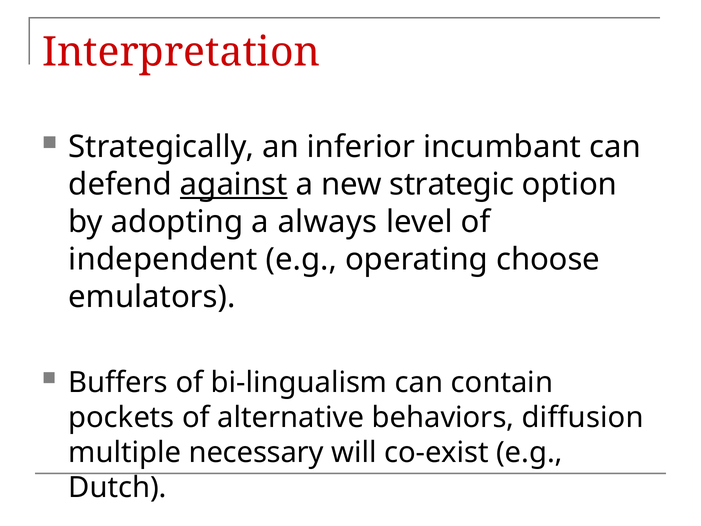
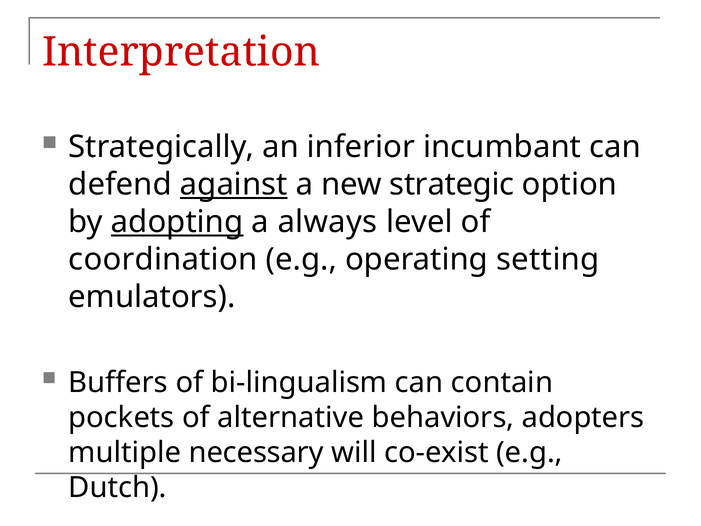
adopting underline: none -> present (177, 222)
independent: independent -> coordination (163, 259)
choose: choose -> setting (548, 259)
diffusion: diffusion -> adopters (583, 417)
